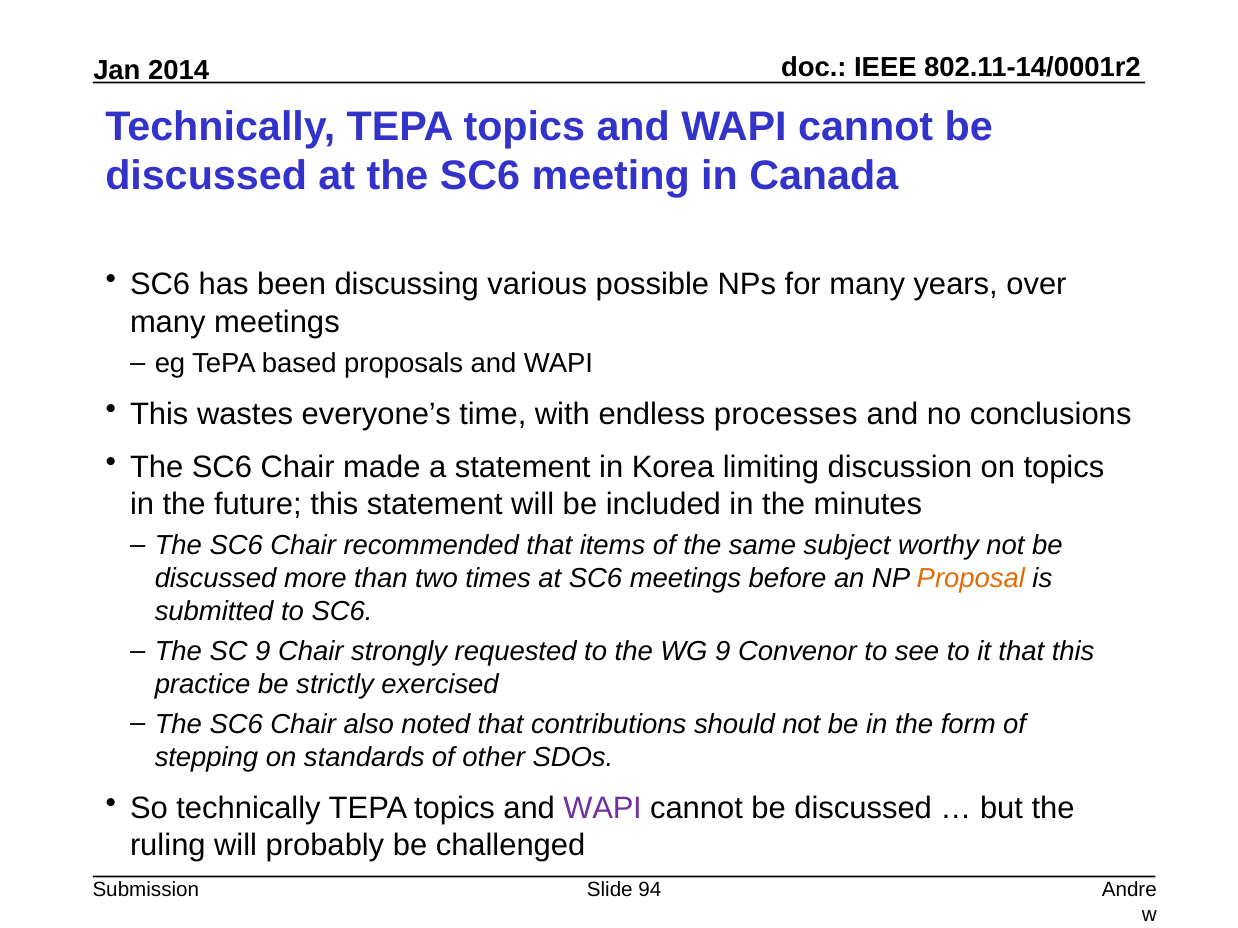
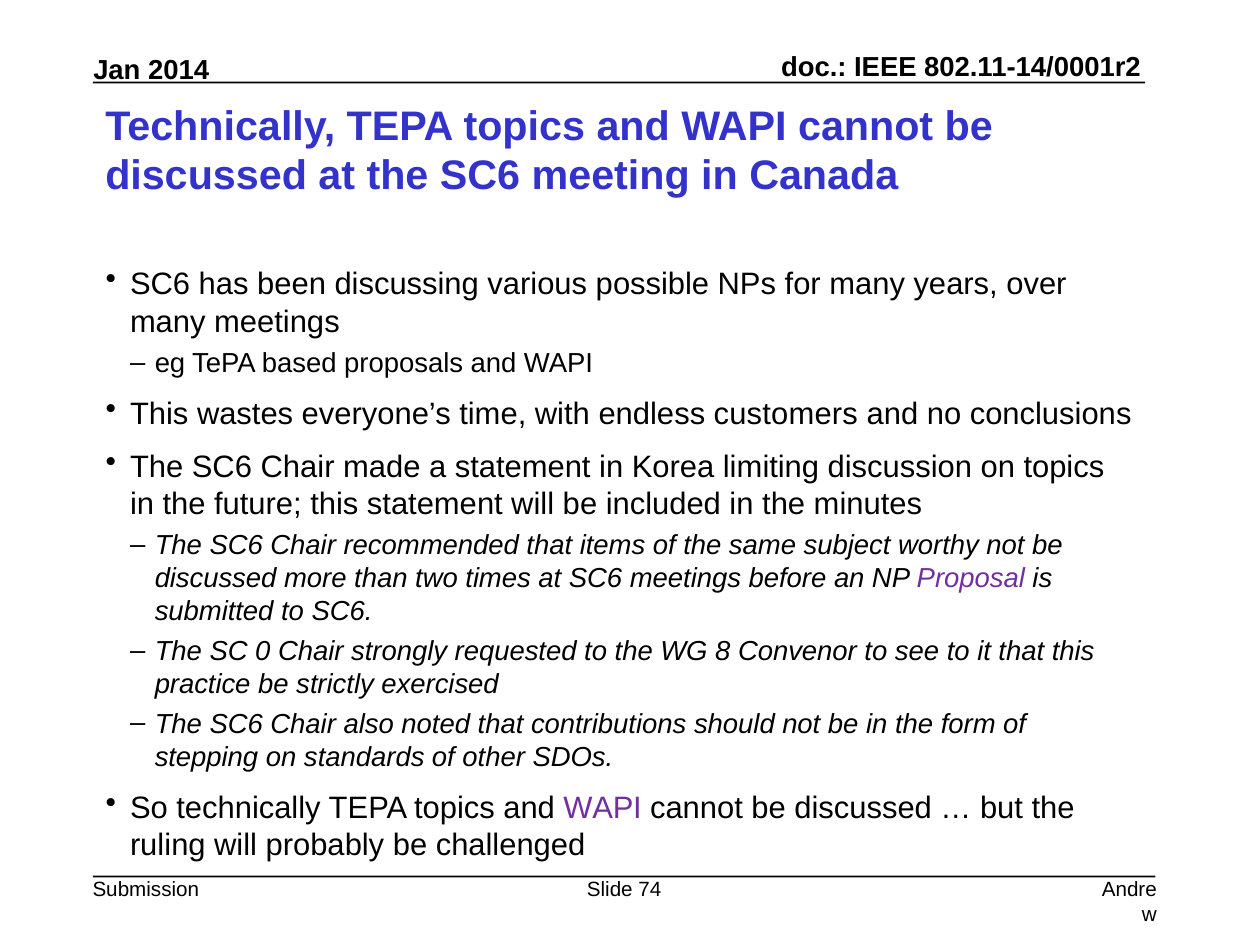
processes: processes -> customers (786, 415)
Proposal colour: orange -> purple (971, 579)
SC 9: 9 -> 0 (263, 652)
WG 9: 9 -> 8 (723, 652)
94: 94 -> 74 (650, 891)
